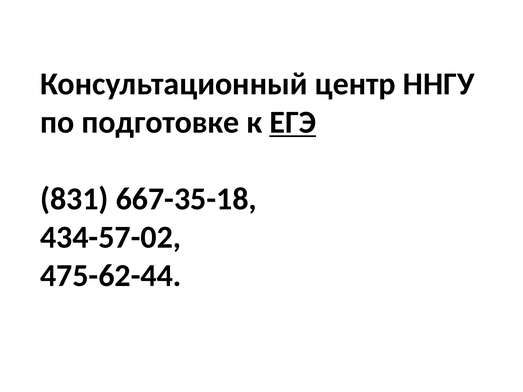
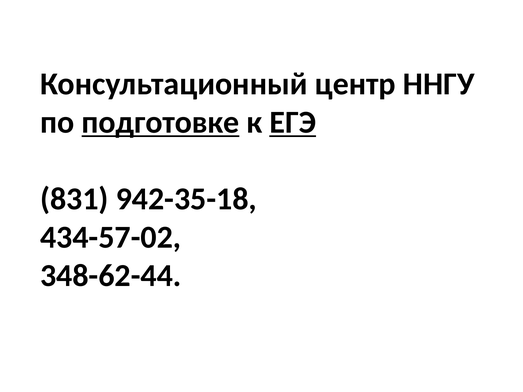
подготовке underline: none -> present (160, 123)
667-35-18: 667-35-18 -> 942-35-18 (186, 199)
475-62-44: 475-62-44 -> 348-62-44 (111, 276)
